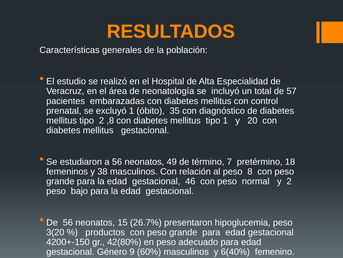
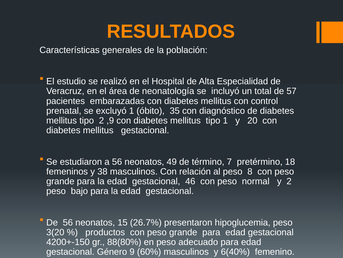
,8: ,8 -> ,9 (110, 120)
42(80%: 42(80% -> 88(80% (124, 241)
